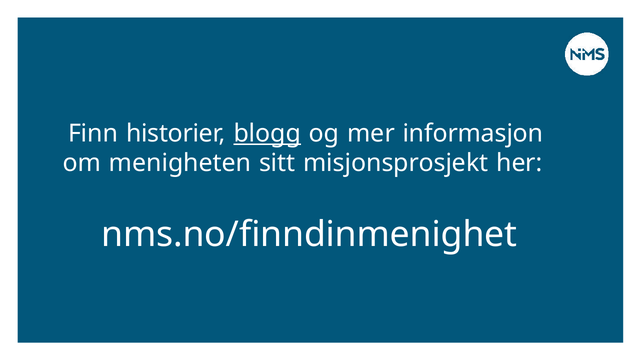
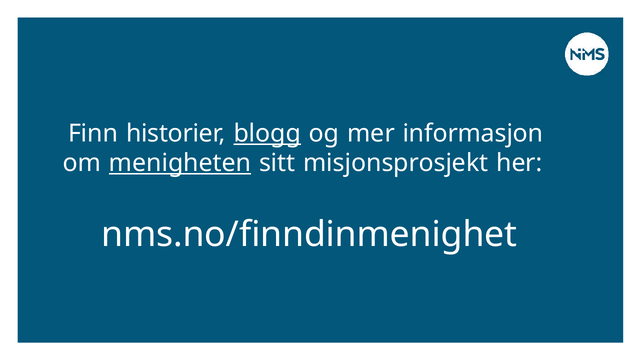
menigheten underline: none -> present (180, 164)
